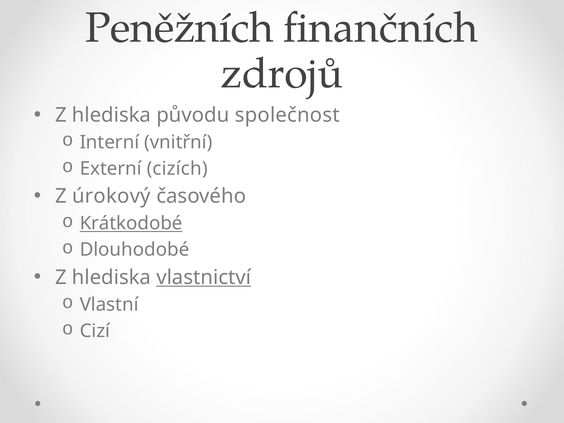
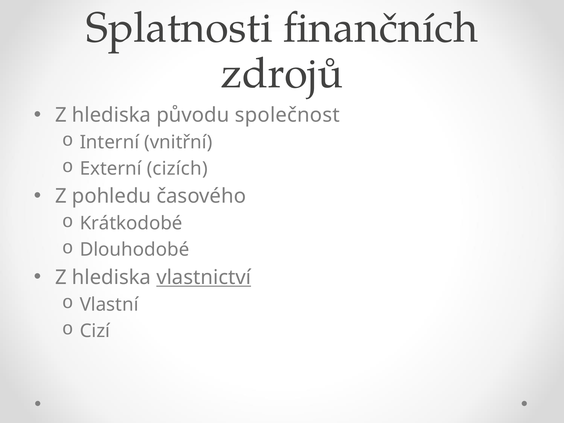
Peněžních: Peněžních -> Splatnosti (179, 28)
úrokový: úrokový -> pohledu (112, 196)
Krátkodobé underline: present -> none (131, 223)
